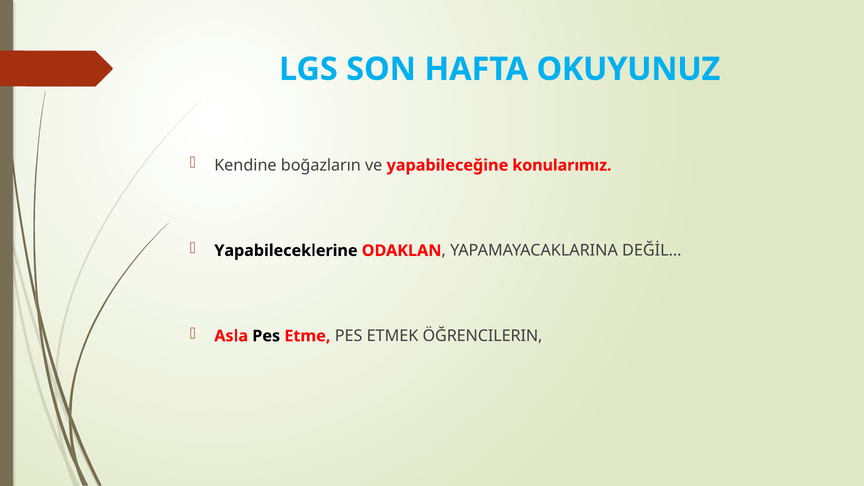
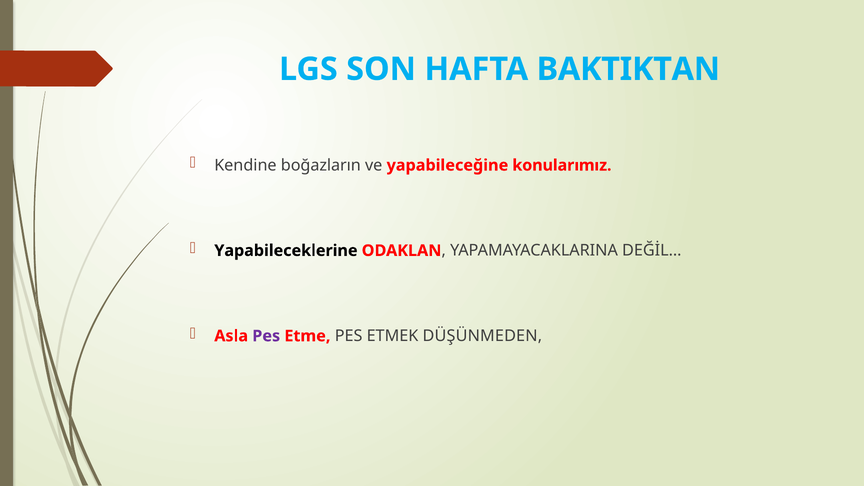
OKUYUNUZ: OKUYUNUZ -> BAKTIKTAN (628, 69)
Pes colour: black -> purple (266, 336)
ÖĞRENCILERIN: ÖĞRENCILERIN -> DÜŞÜNMEDEN (482, 336)
